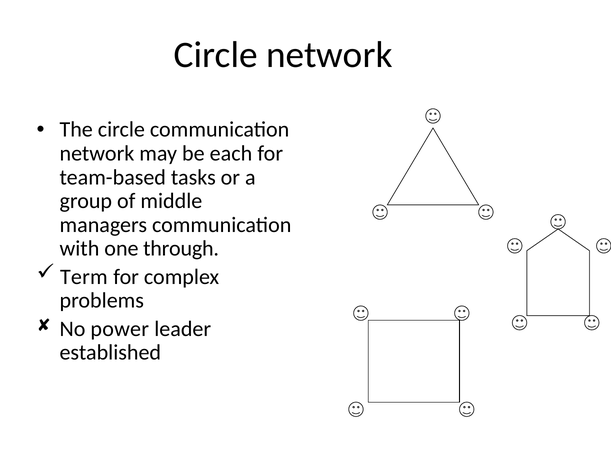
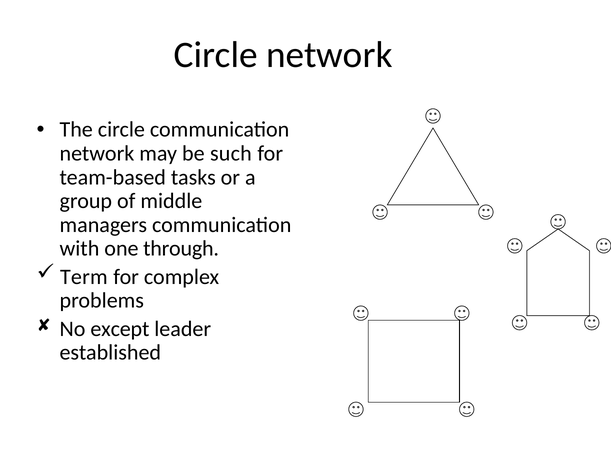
each: each -> such (231, 154)
power: power -> except (120, 329)
